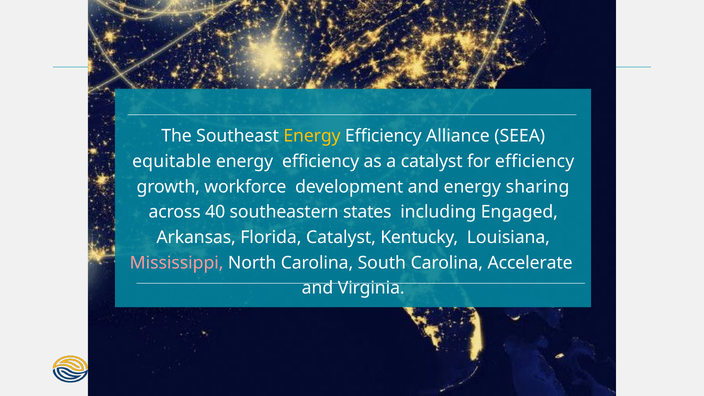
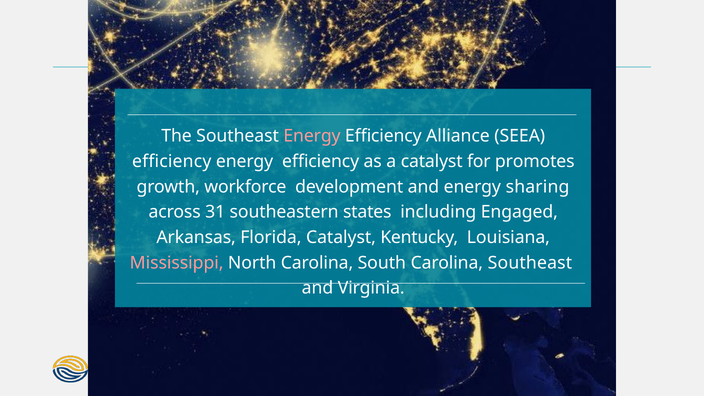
Energy colour: yellow -> pink (312, 136)
equitable: equitable -> efficiency (172, 161)
for efficiency: efficiency -> promotes (535, 161)
40: 40 -> 31 (215, 212)
Carolina Accelerate: Accelerate -> Southeast (530, 263)
